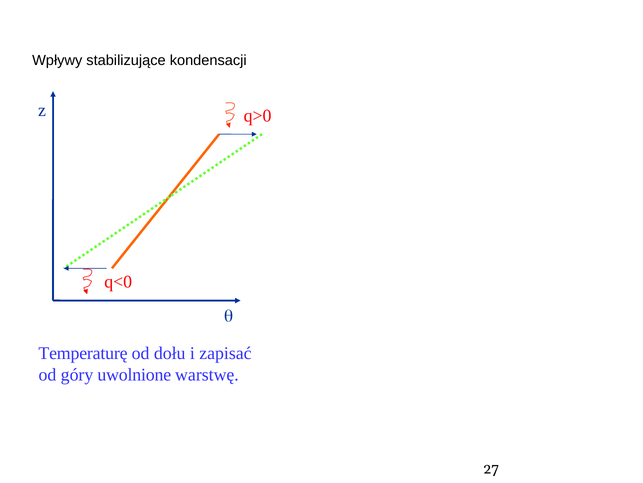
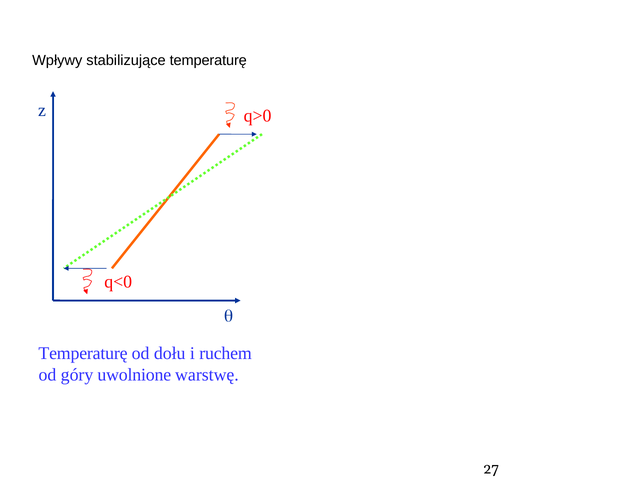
stabilizujące kondensacji: kondensacji -> temperaturę (208, 60)
zapisać: zapisać -> ruchem (226, 353)
